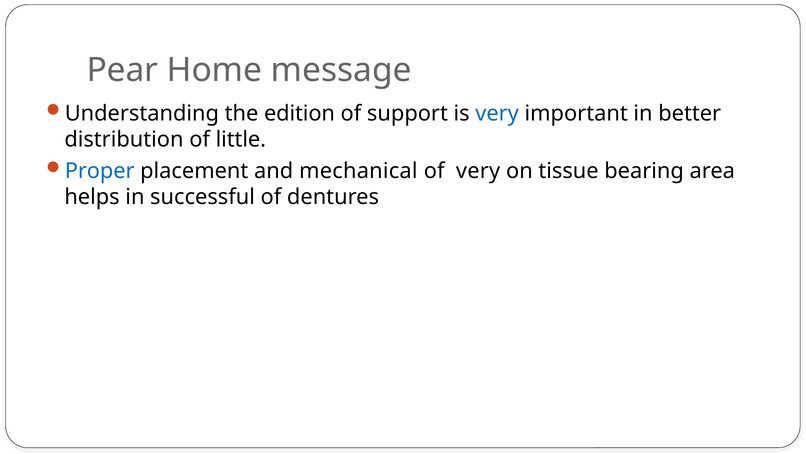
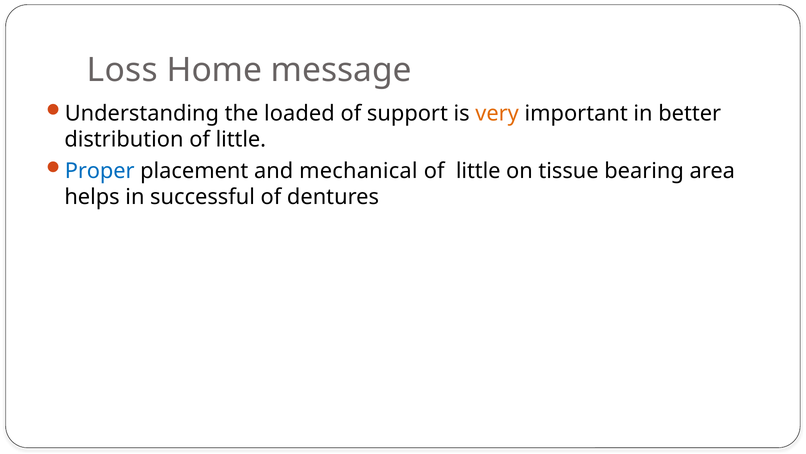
Pear: Pear -> Loss (122, 70)
edition: edition -> loaded (299, 113)
very colour: blue -> orange (497, 113)
very: very -> little (478, 171)
